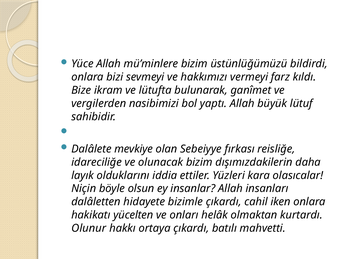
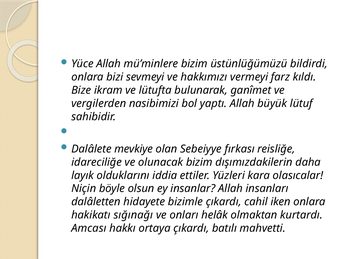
yücelten: yücelten -> sığınağı (133, 215)
Olunur: Olunur -> Amcası (89, 228)
